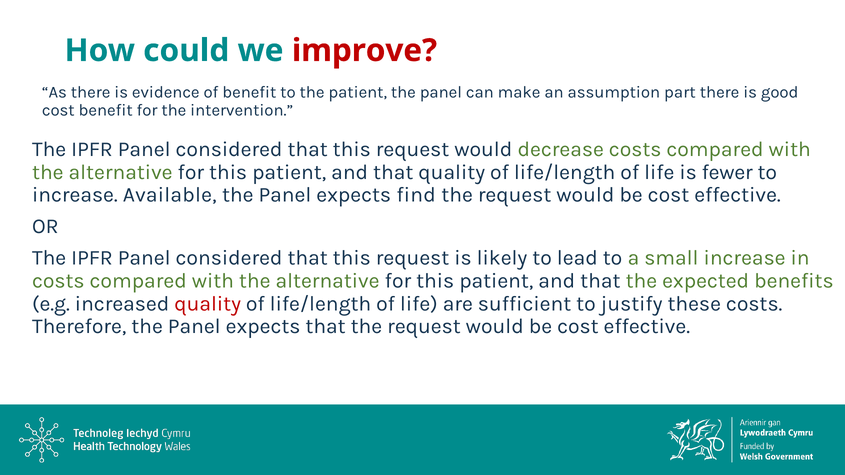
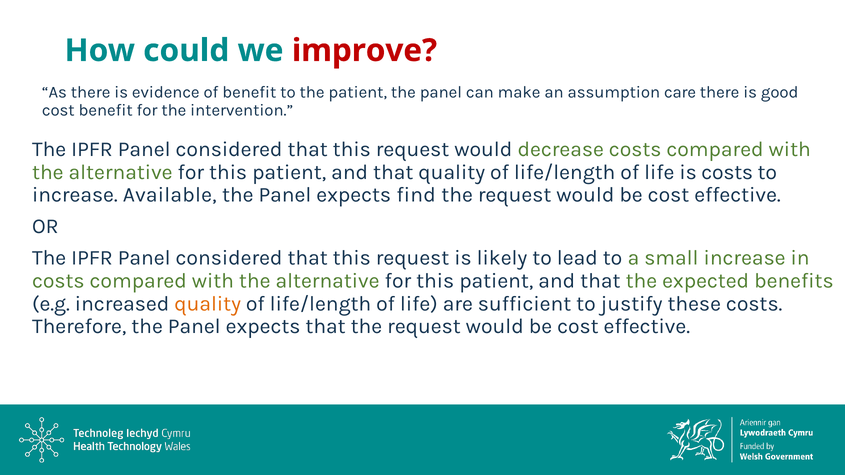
part: part -> care (680, 92)
is fewer: fewer -> costs (727, 172)
quality colour: red -> orange (208, 304)
